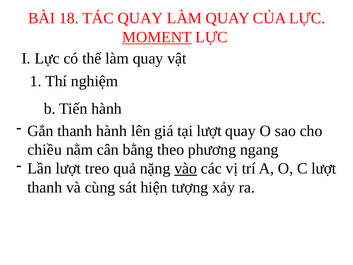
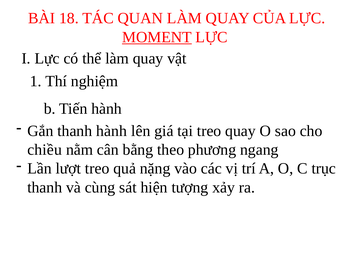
TÁC QUAY: QUAY -> QUAN (140, 18)
tại lượt: lượt -> treo (209, 131)
vào underline: present -> none (186, 168)
C lượt: lượt -> trục (324, 168)
